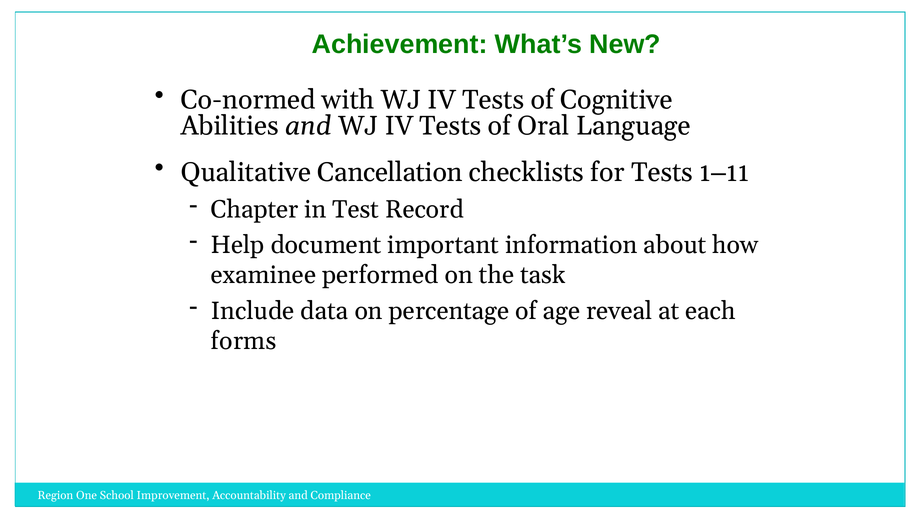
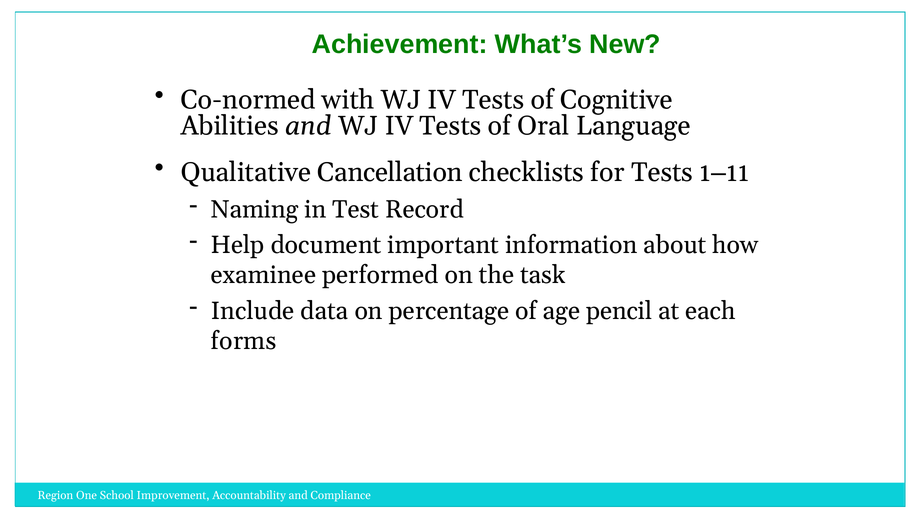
Chapter: Chapter -> Naming (255, 209)
reveal: reveal -> pencil (619, 311)
